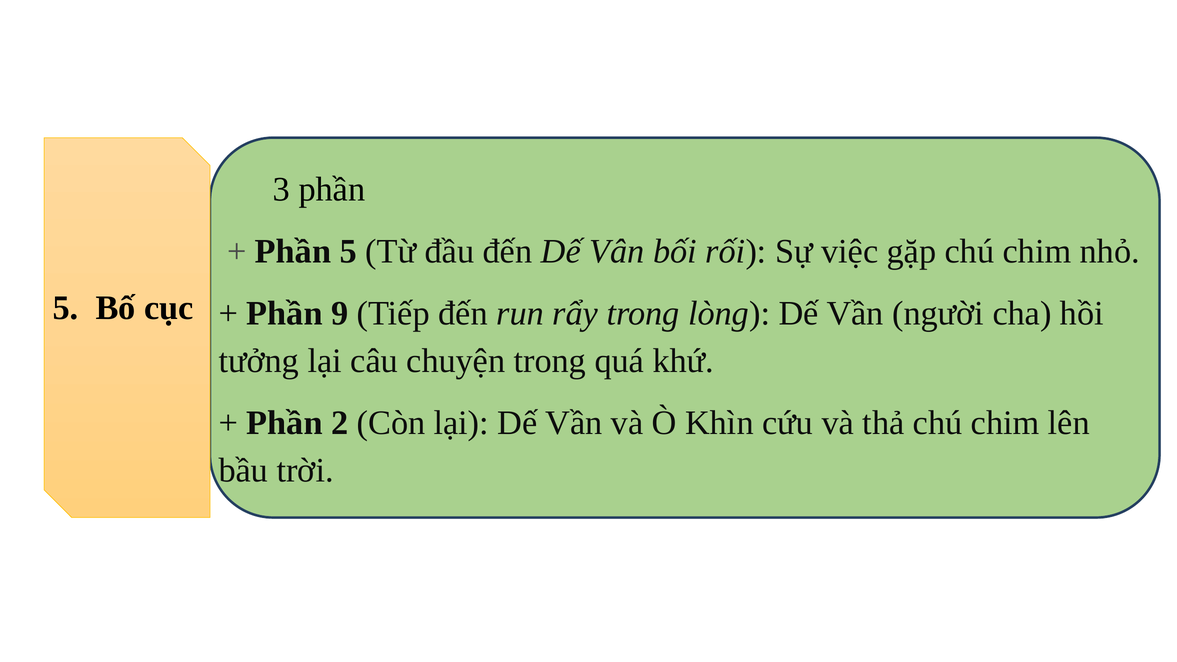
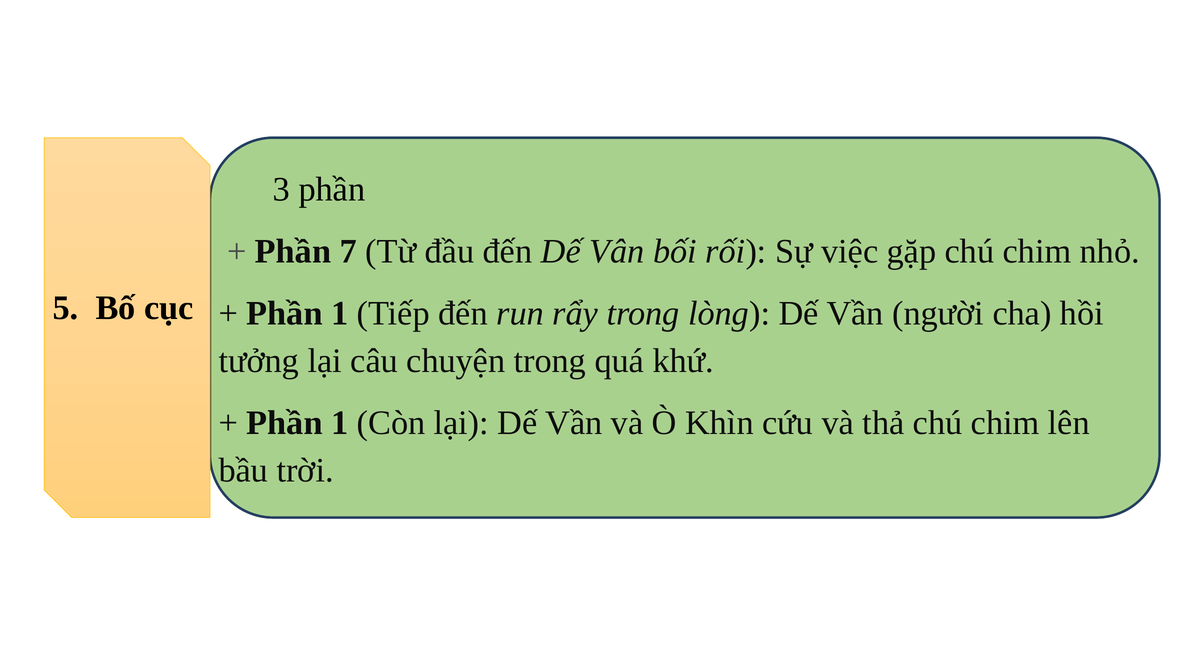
Phần 5: 5 -> 7 (348, 251)
9: 9 -> 1 (340, 313)
2: 2 -> 1 (340, 423)
